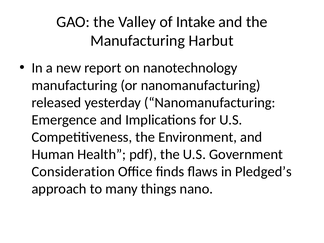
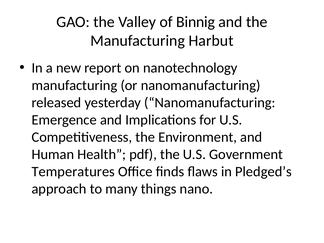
Intake: Intake -> Binnig (196, 22)
Consideration: Consideration -> Temperatures (73, 172)
